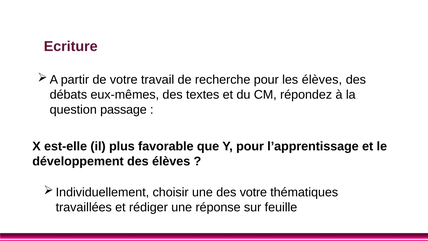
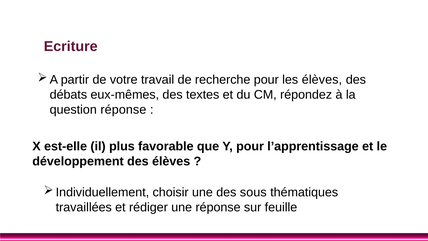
question passage: passage -> réponse (123, 110)
des votre: votre -> sous (253, 192)
